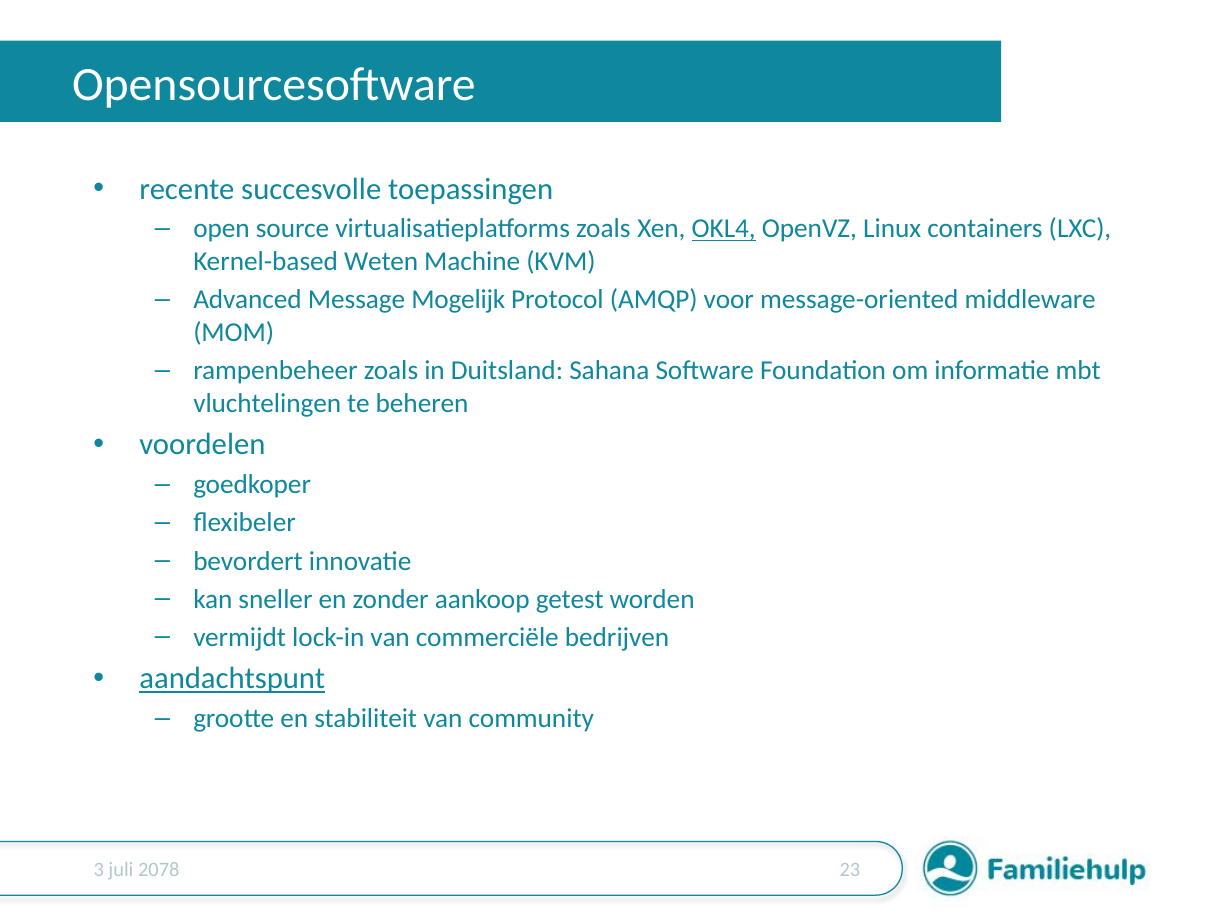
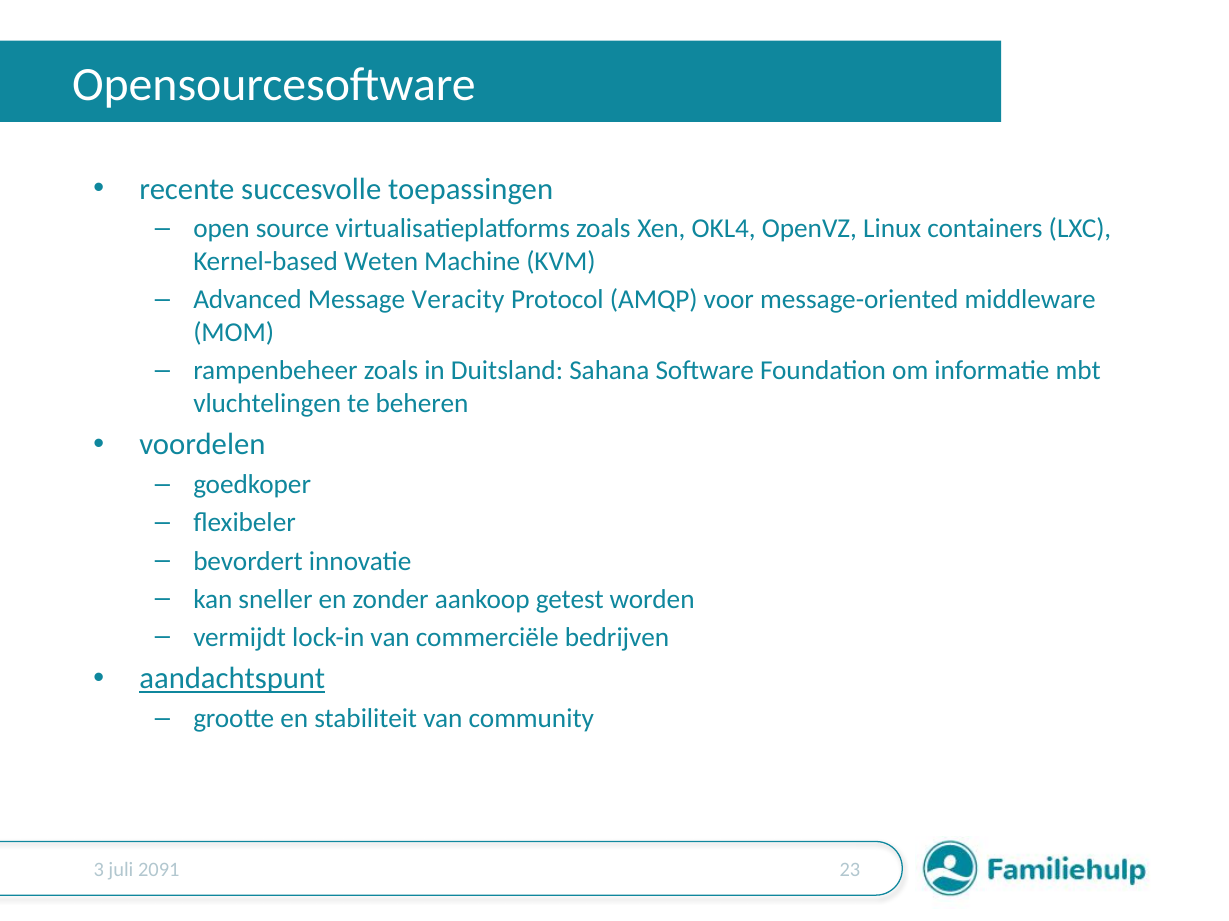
OKL4 underline: present -> none (724, 229)
Mogelijk: Mogelijk -> Veracity (458, 300)
2078: 2078 -> 2091 (159, 870)
